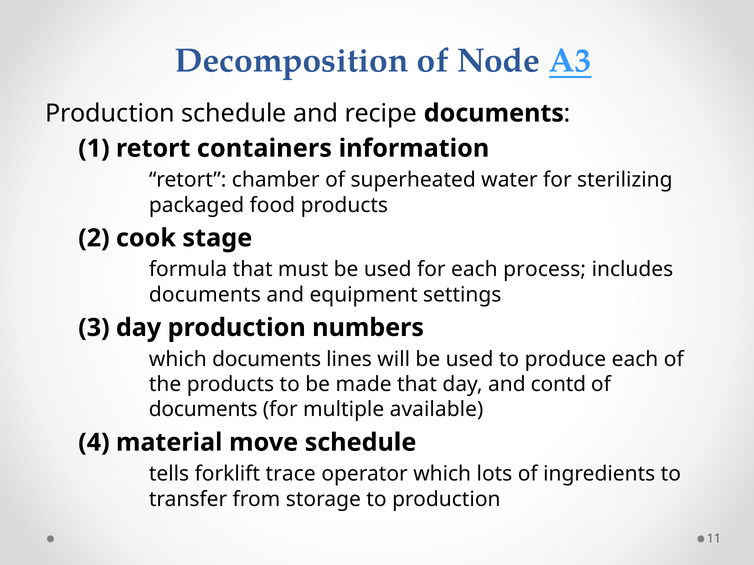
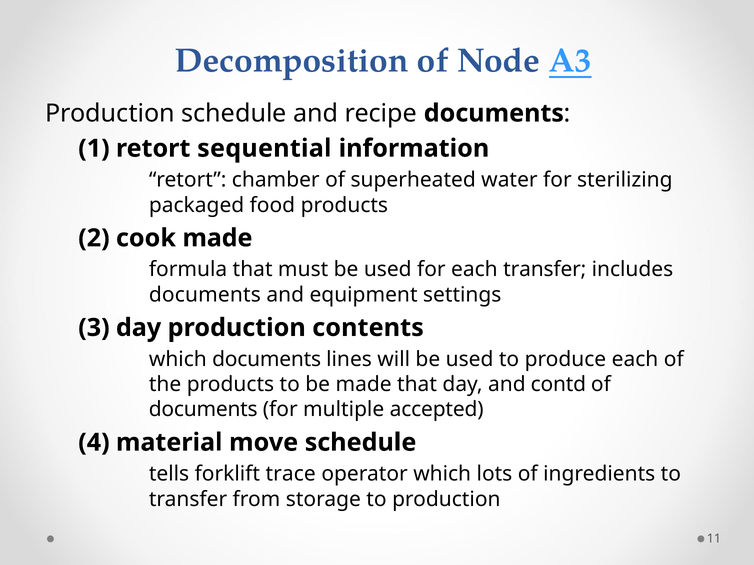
containers: containers -> sequential (264, 149)
stage: stage -> made (217, 238)
each process: process -> transfer (545, 270)
numbers: numbers -> contents (368, 328)
available: available -> accepted (437, 410)
